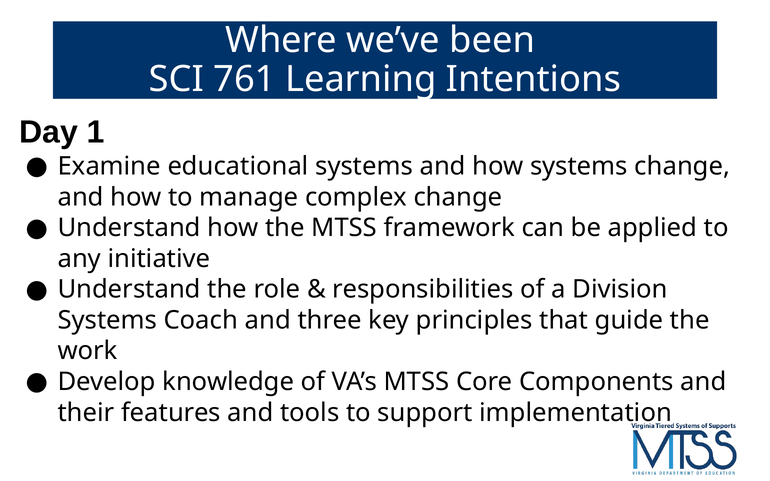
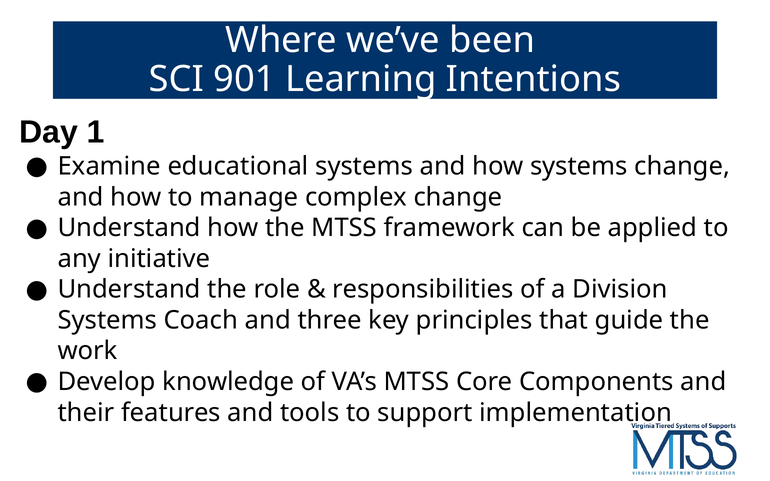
761: 761 -> 901 (244, 79)
